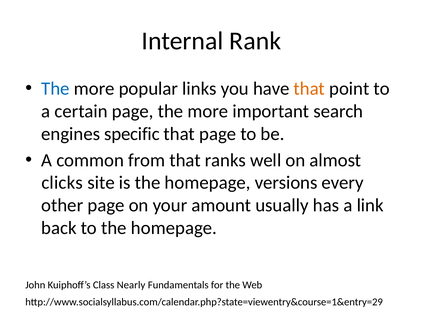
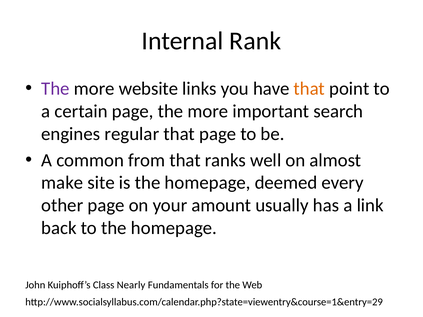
The colour: blue -> purple (55, 89)
popular: popular -> website (148, 89)
specific: specific -> regular (132, 134)
clicks: clicks -> make (62, 183)
versions: versions -> deemed (286, 183)
